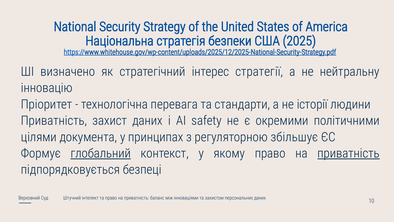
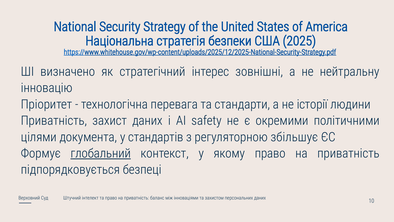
стратегії: стратегії -> зовнішні (259, 71)
принципах: принципах -> стандартів (156, 137)
приватність underline: present -> none (349, 153)
